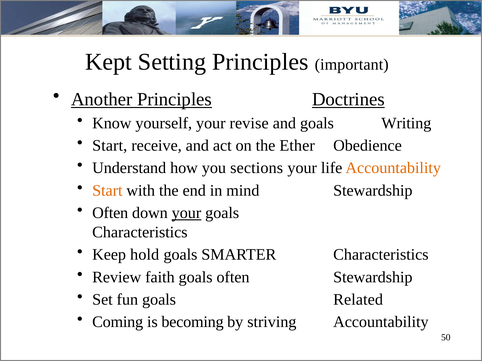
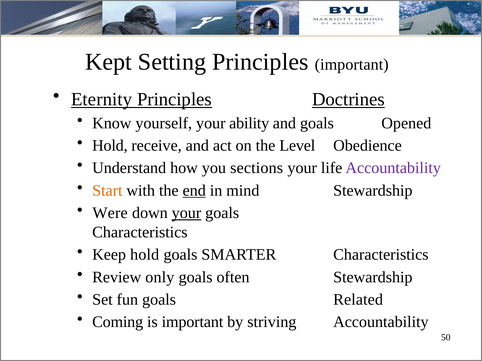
Another: Another -> Eternity (102, 99)
revise: revise -> ability (249, 123)
Writing: Writing -> Opened (406, 123)
Start: Start -> Hold (110, 146)
Ether: Ether -> Level (297, 146)
Accountability colour: orange -> purple (393, 168)
end underline: none -> present (194, 191)
Often: Often -> Were (110, 213)
faith: faith -> only (160, 277)
is becoming: becoming -> important (193, 322)
